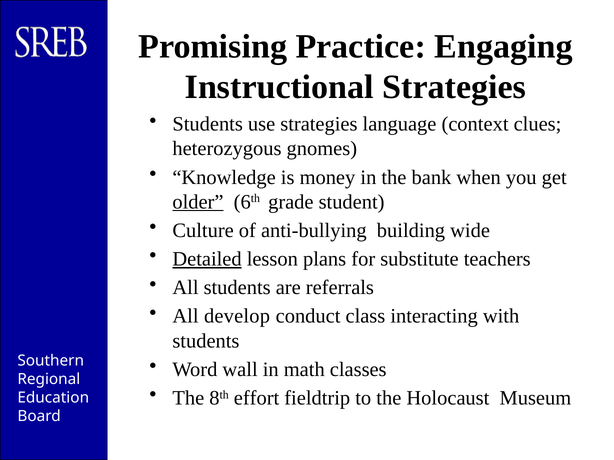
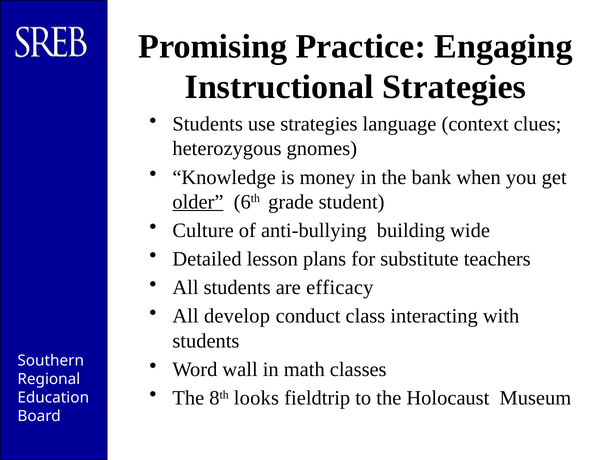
Detailed underline: present -> none (207, 259)
referrals: referrals -> efficacy (340, 288)
effort: effort -> looks (256, 398)
